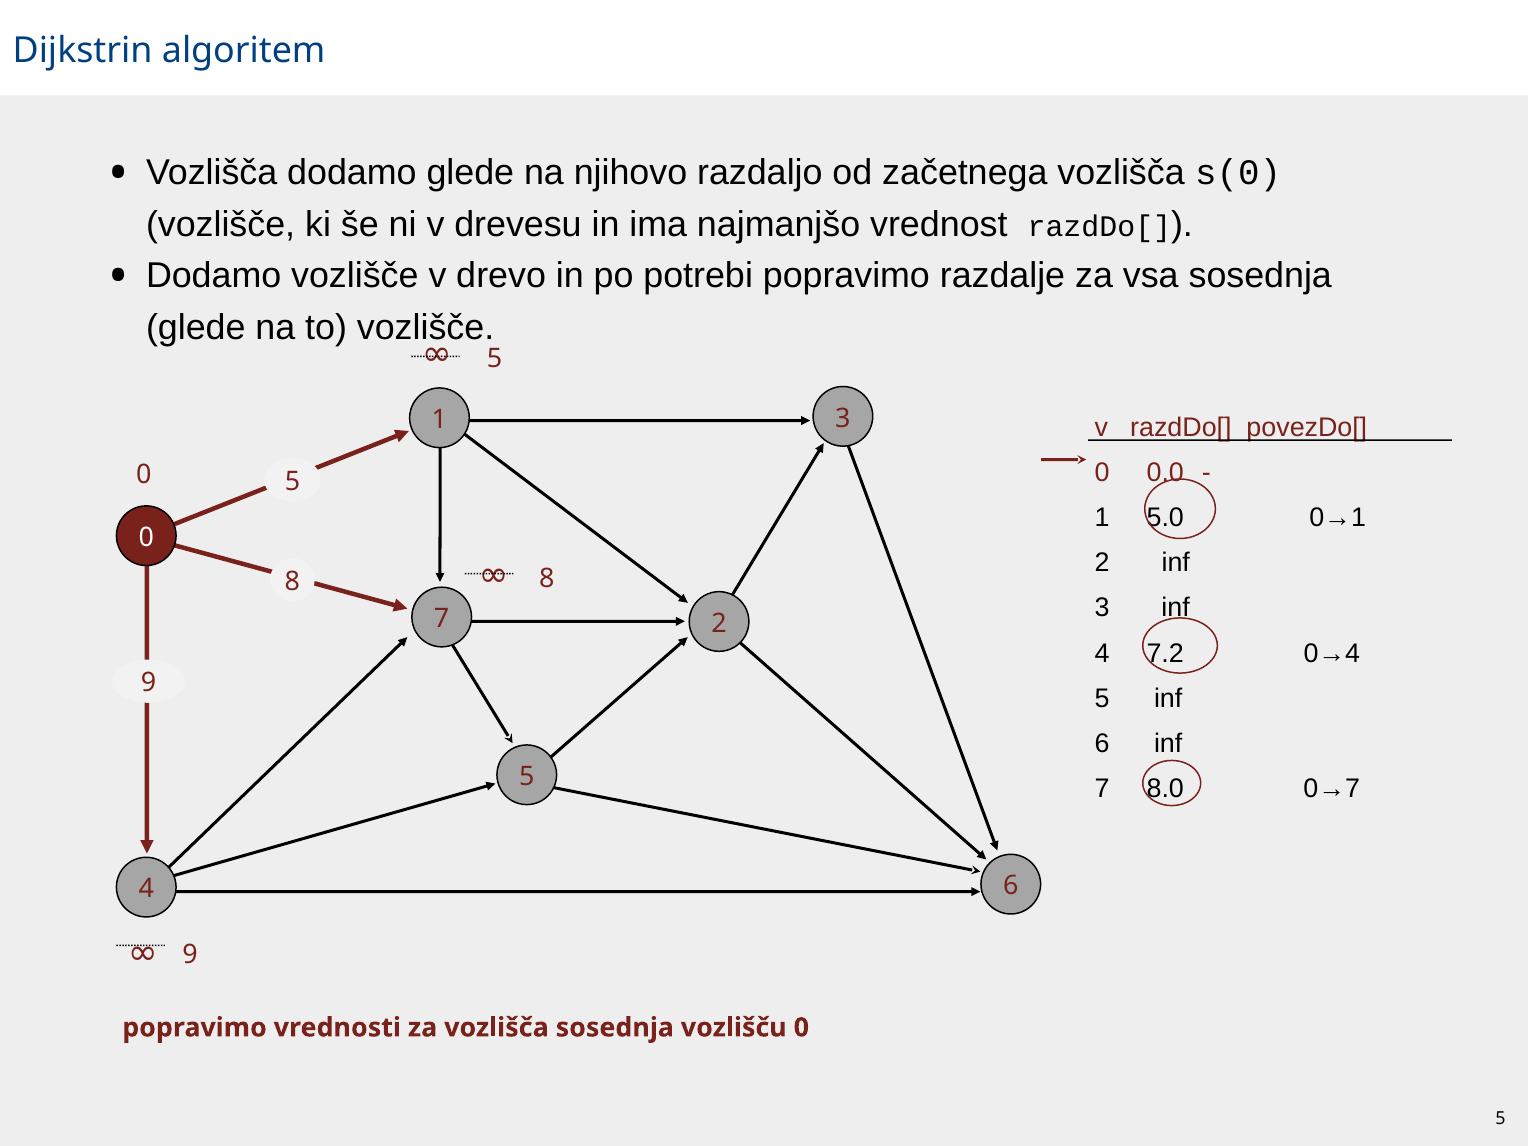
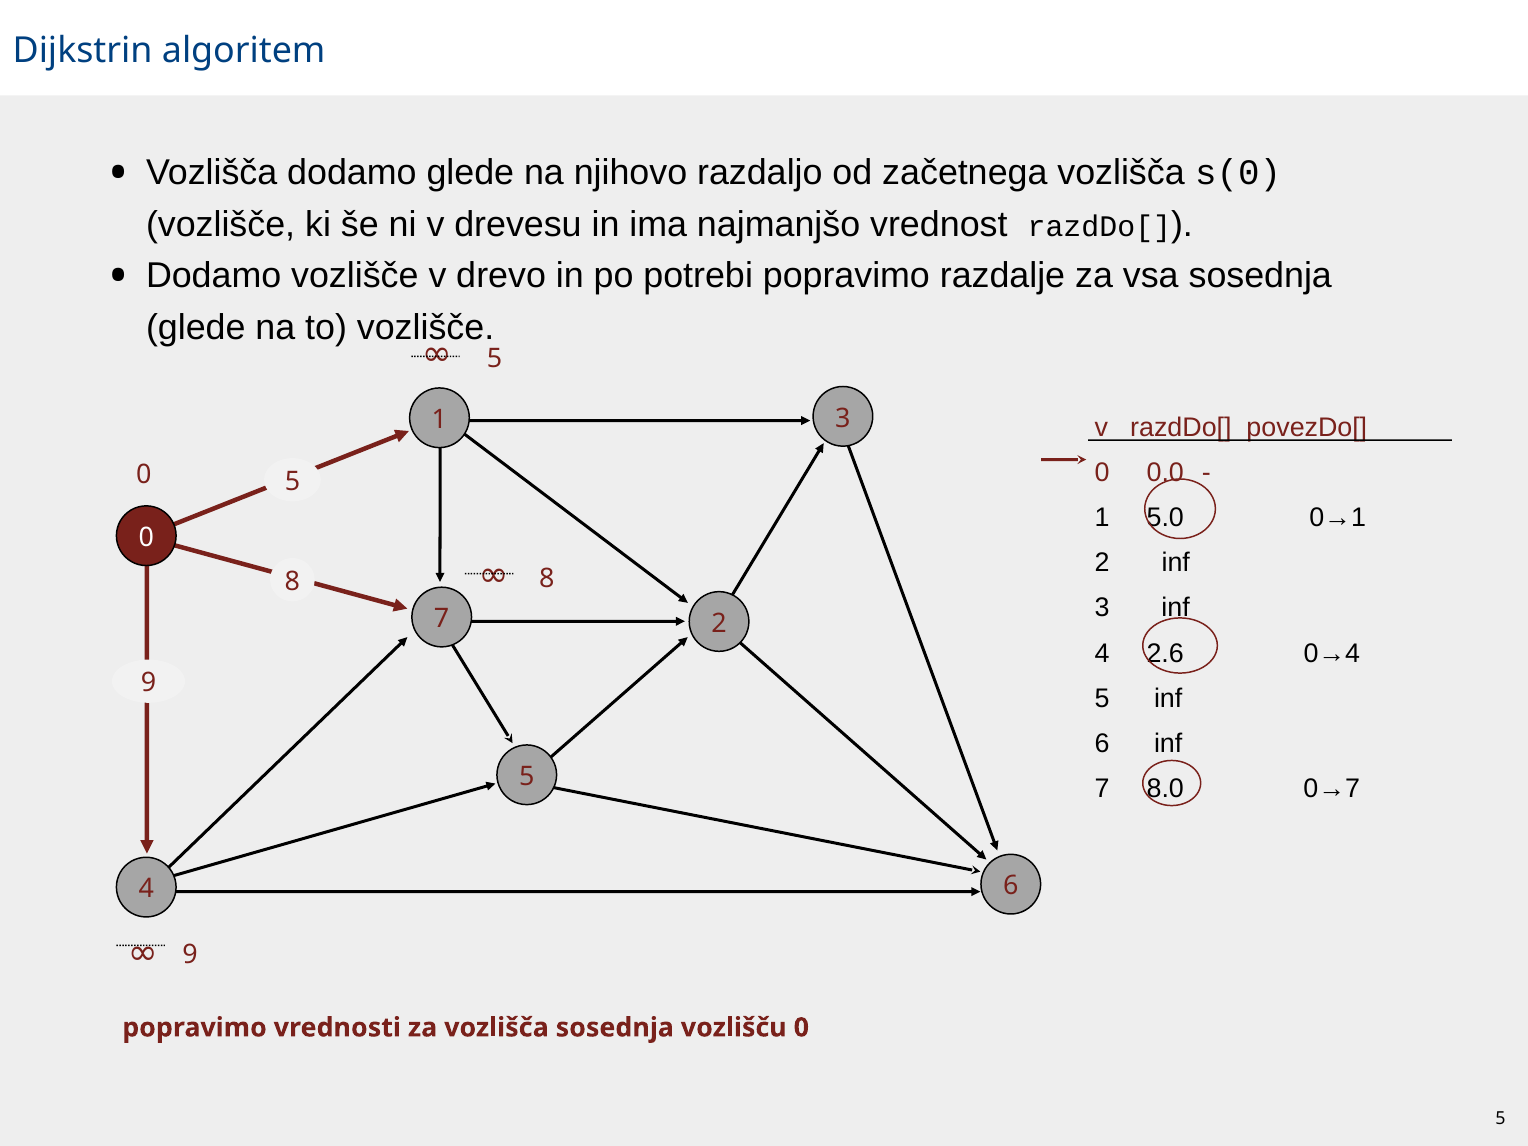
7.2: 7.2 -> 2.6 (1165, 653)
